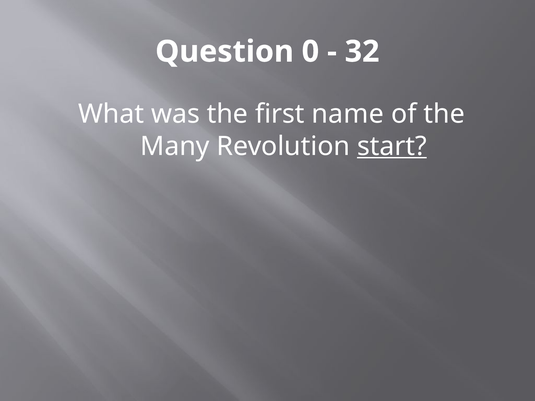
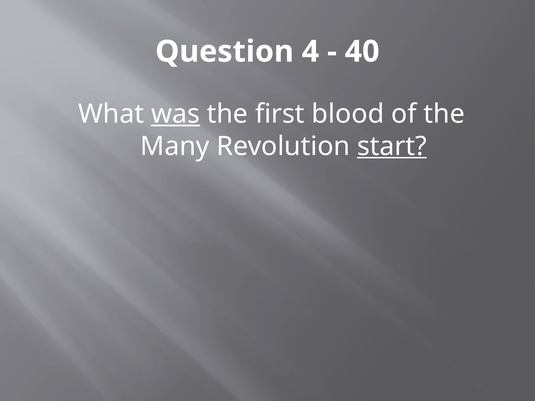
0: 0 -> 4 (310, 52)
32: 32 -> 40 (362, 52)
was underline: none -> present (175, 114)
name: name -> blood (348, 114)
